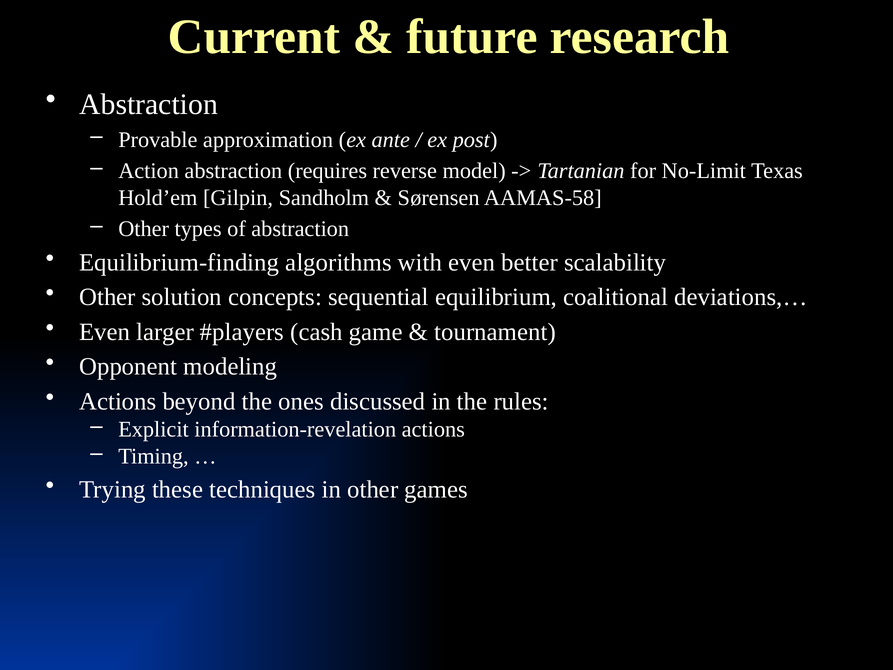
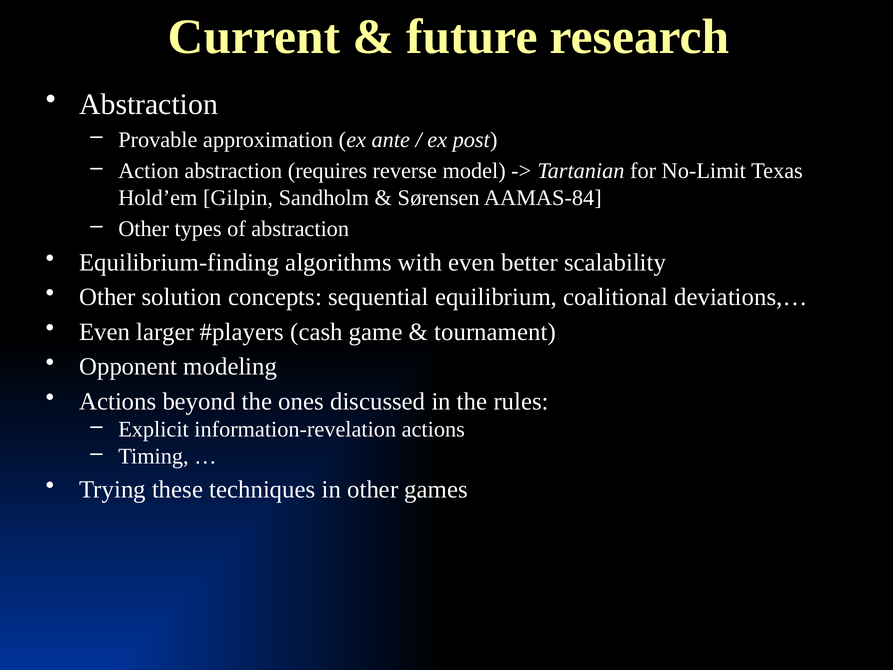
AAMAS-58: AAMAS-58 -> AAMAS-84 (543, 198)
